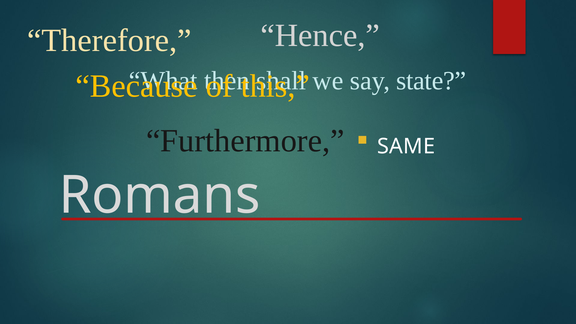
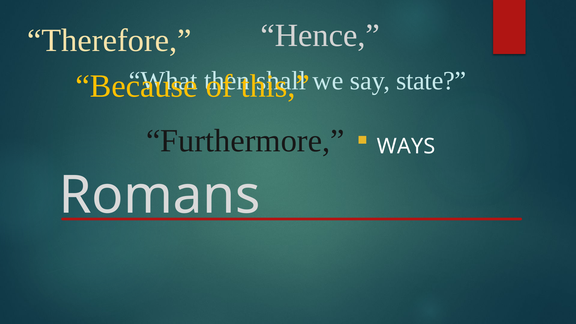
SAME: SAME -> WAYS (406, 147)
